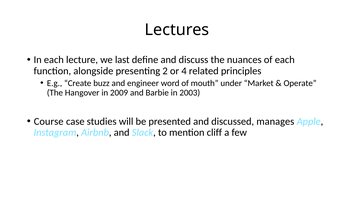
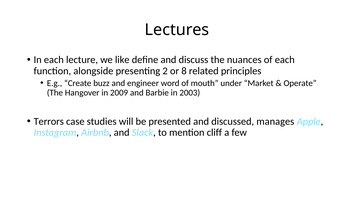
last: last -> like (122, 60)
4: 4 -> 8 (184, 71)
Course: Course -> Terrors (49, 122)
